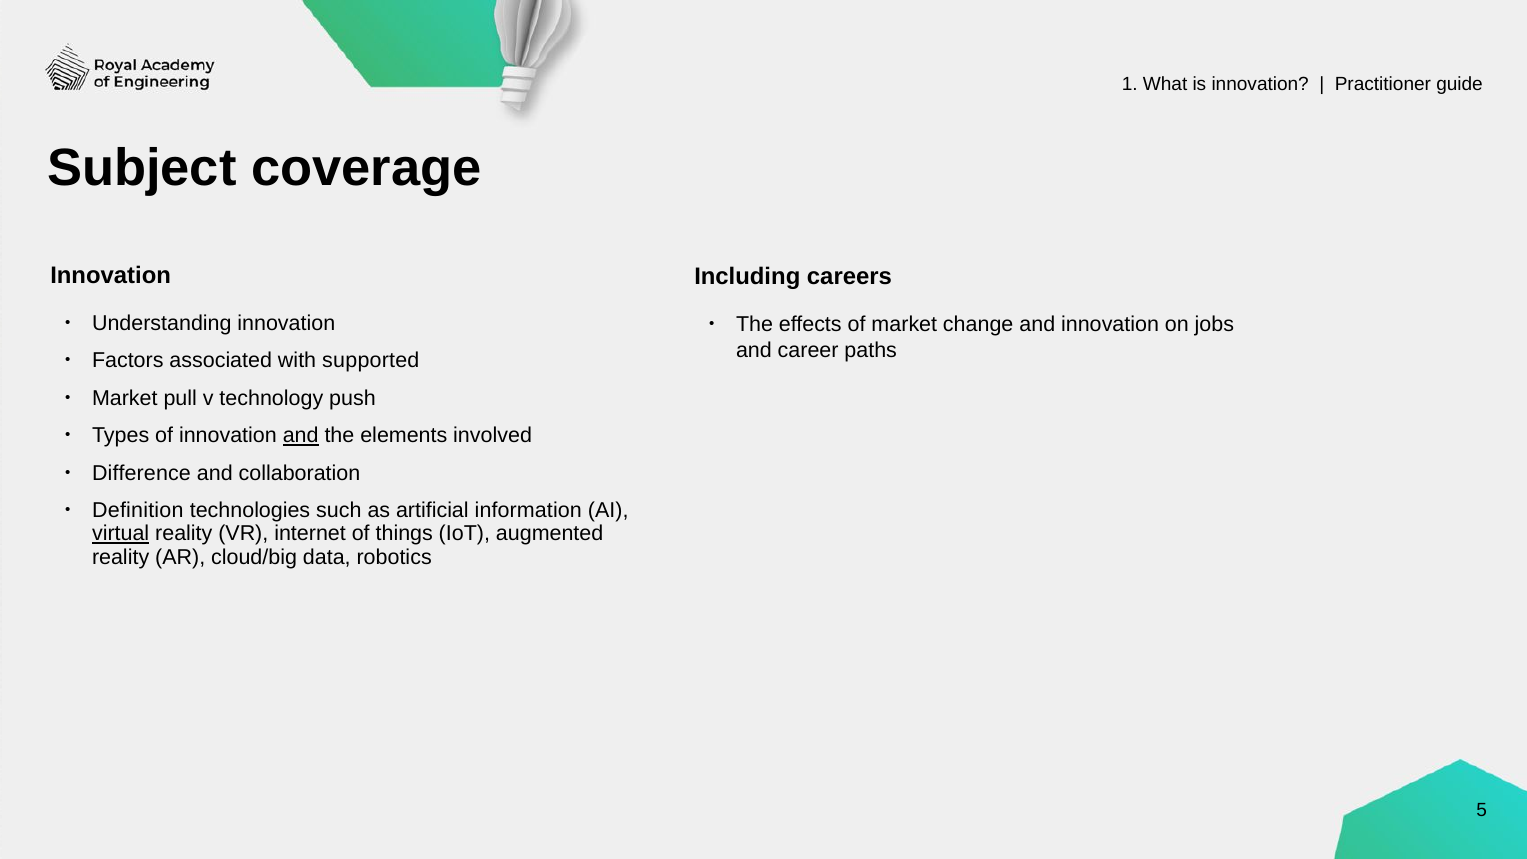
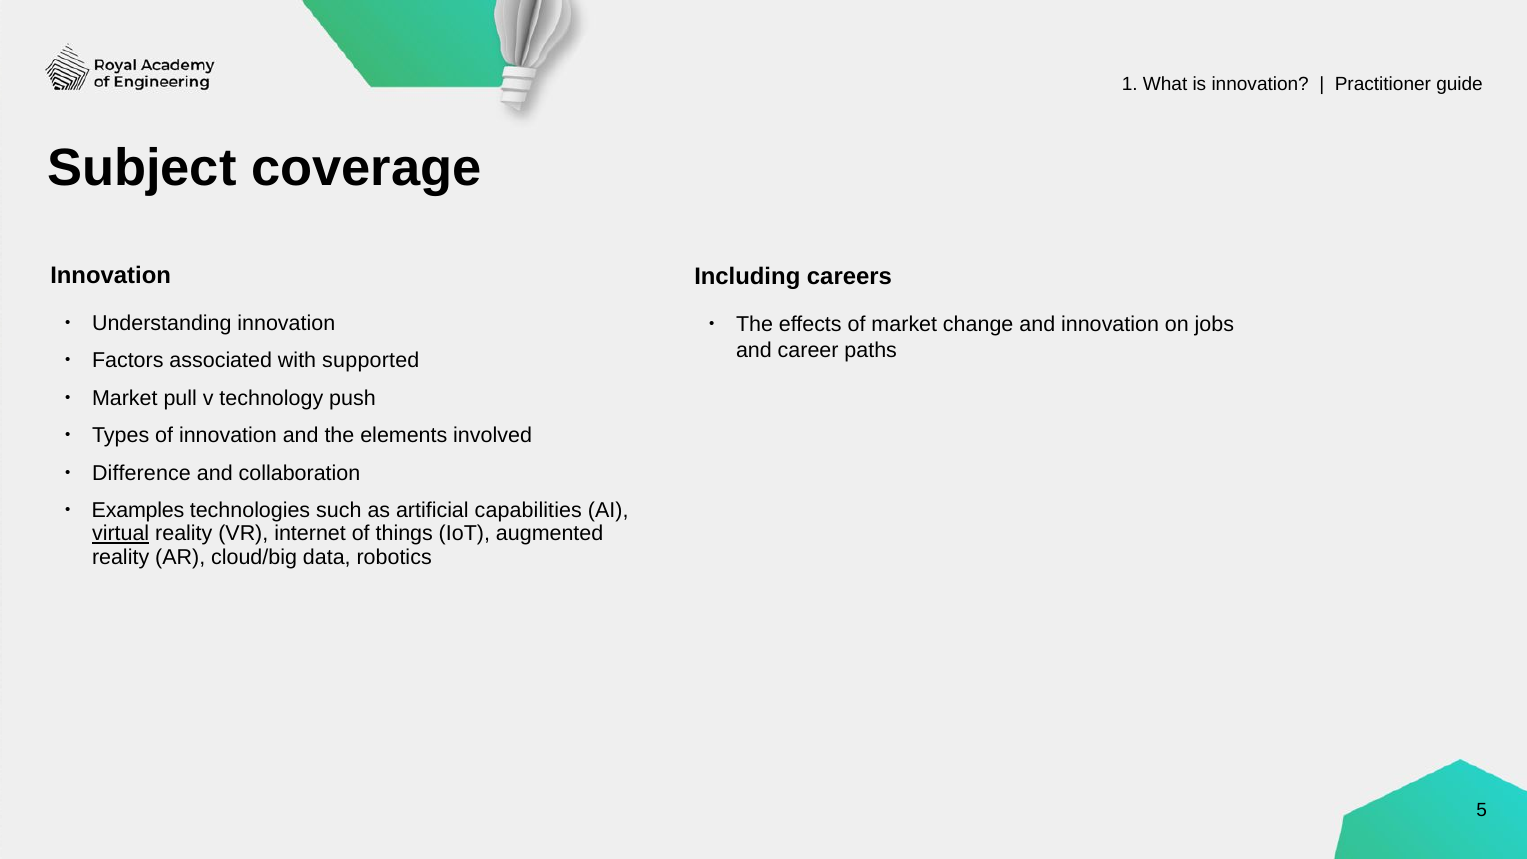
and underline: present -> none (301, 436)
Definition: Definition -> Examples (138, 511)
information: information -> capabilities (528, 511)
